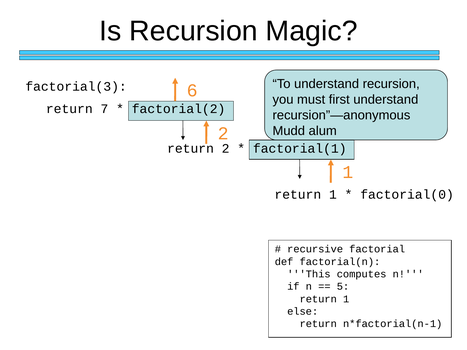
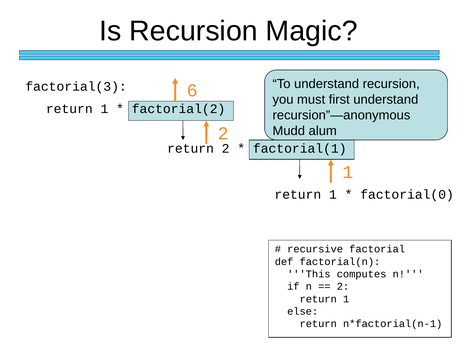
7: 7 -> 1 (104, 109)
5: 5 -> 2 (343, 287)
